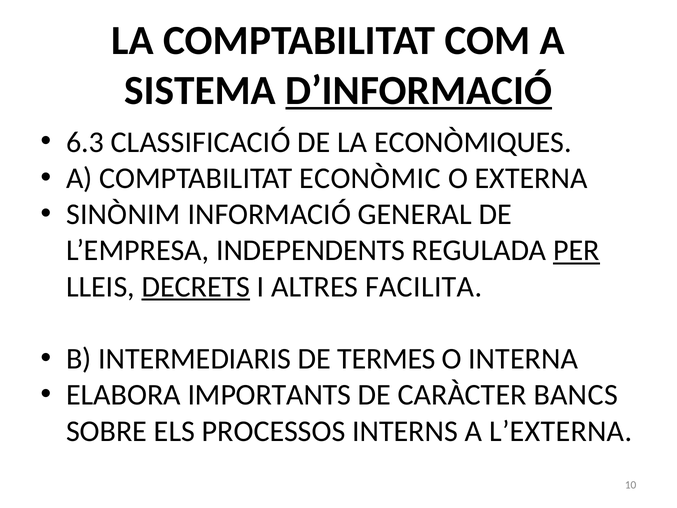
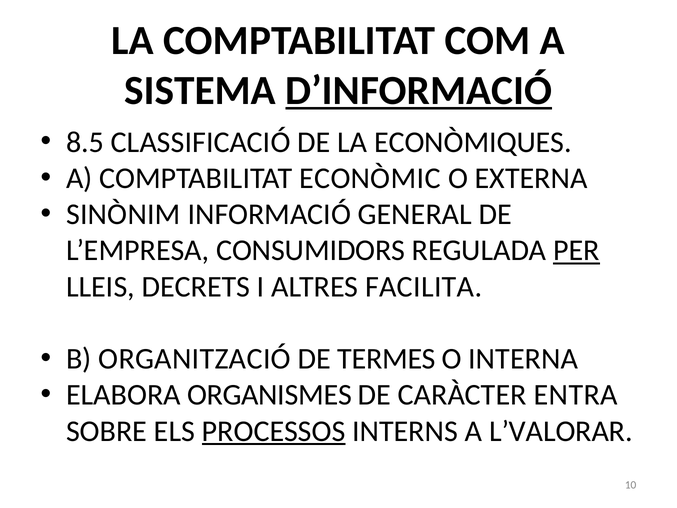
6.3: 6.3 -> 8.5 (85, 142)
INDEPENDENTS: INDEPENDENTS -> CONSUMIDORS (311, 250)
DECRETS underline: present -> none (196, 286)
INTERMEDIARIS: INTERMEDIARIS -> ORGANITZACIÓ (195, 359)
IMPORTANTS: IMPORTANTS -> ORGANISMES (269, 395)
BANCS: BANCS -> ENTRA (576, 395)
PROCESSOS underline: none -> present (274, 431)
L’EXTERNA: L’EXTERNA -> L’VALORAR (561, 431)
